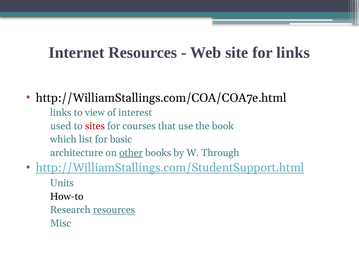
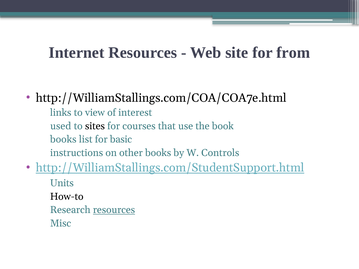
for links: links -> from (293, 53)
sites colour: red -> black (95, 126)
which: which -> books (63, 140)
architecture: architecture -> instructions (77, 153)
other underline: present -> none (131, 153)
Through: Through -> Controls (220, 153)
